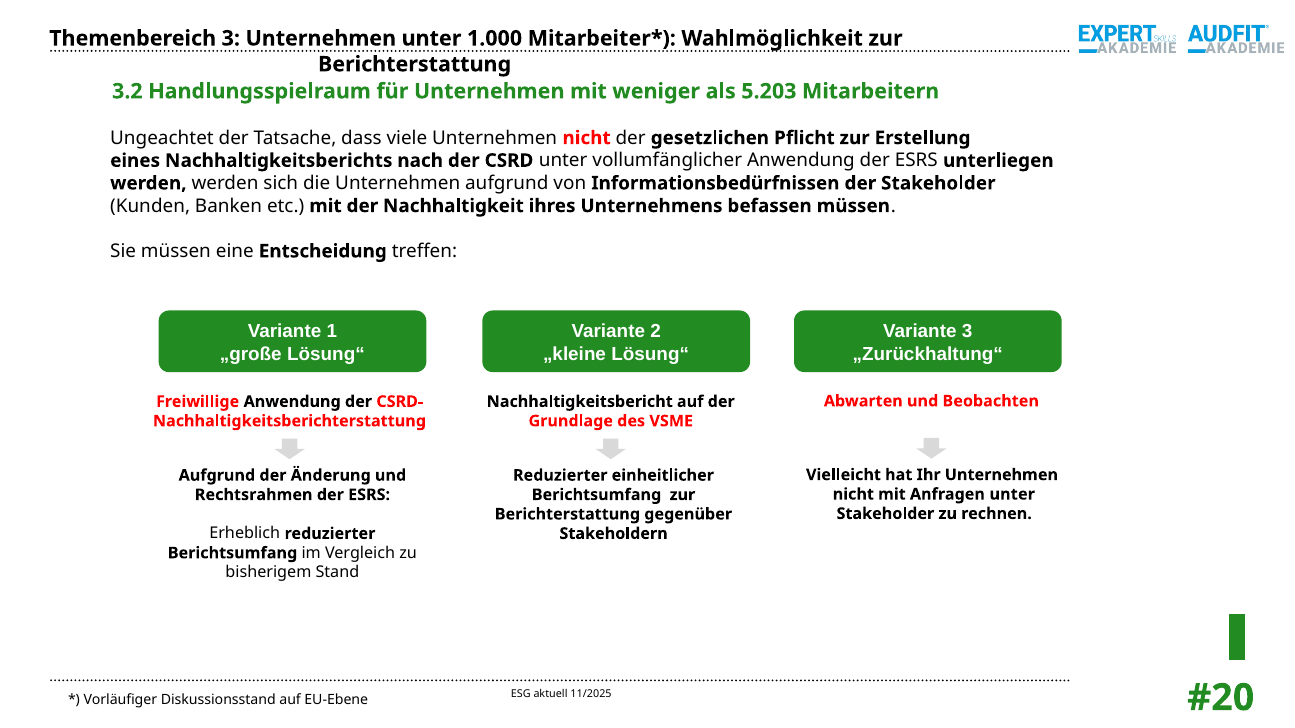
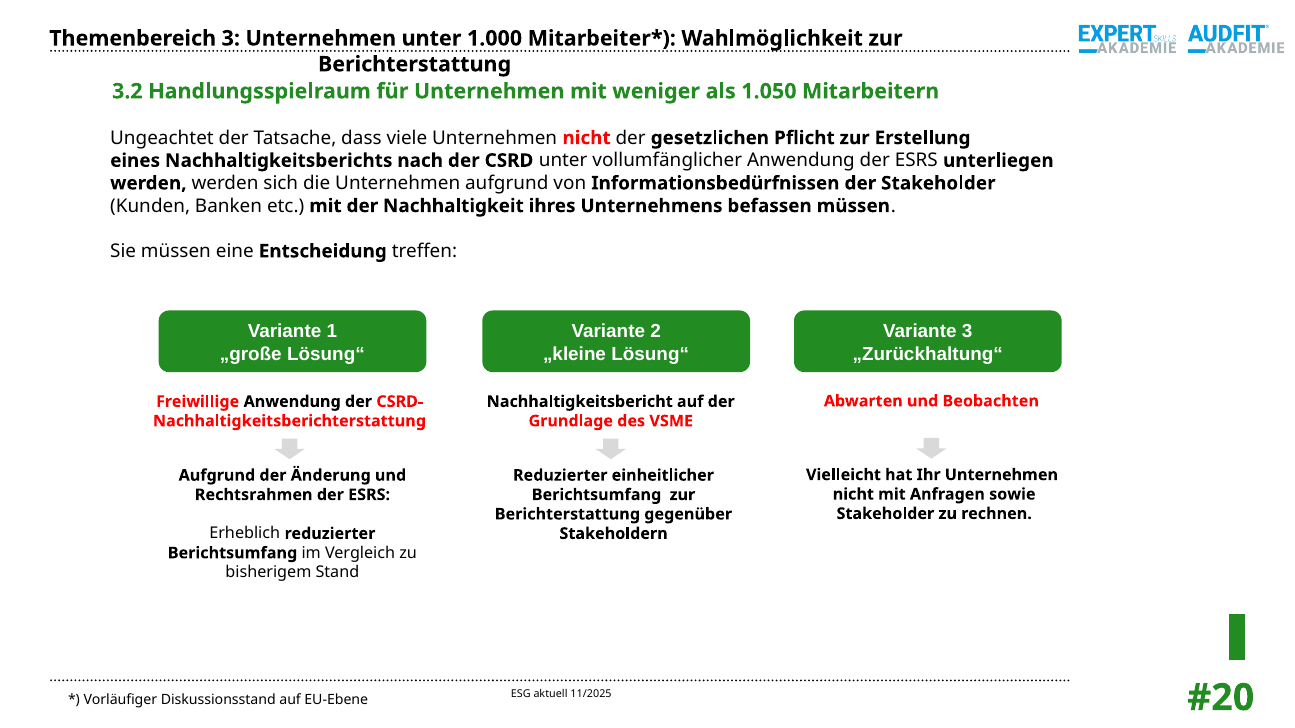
5.203: 5.203 -> 1.050 (769, 91)
Anfragen unter: unter -> sowie (1012, 495)
